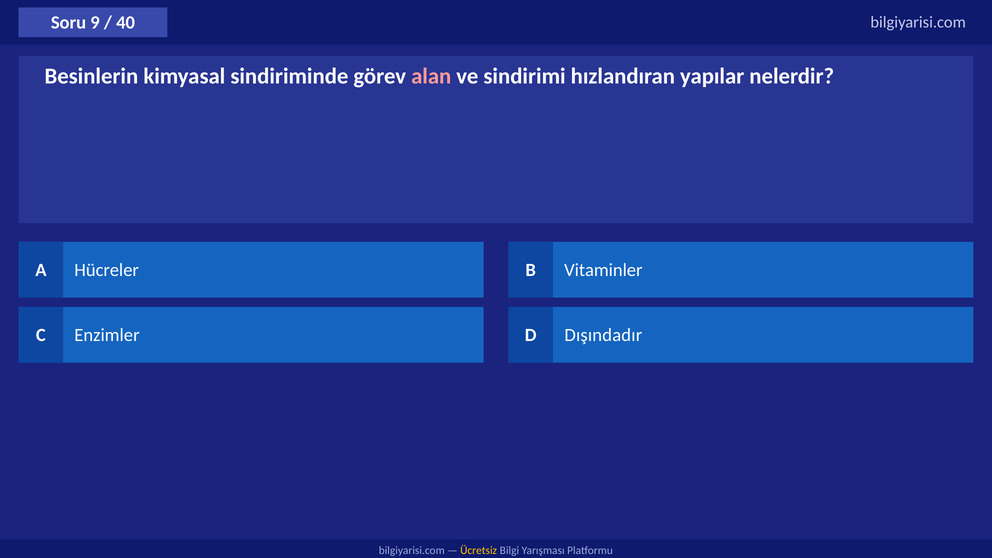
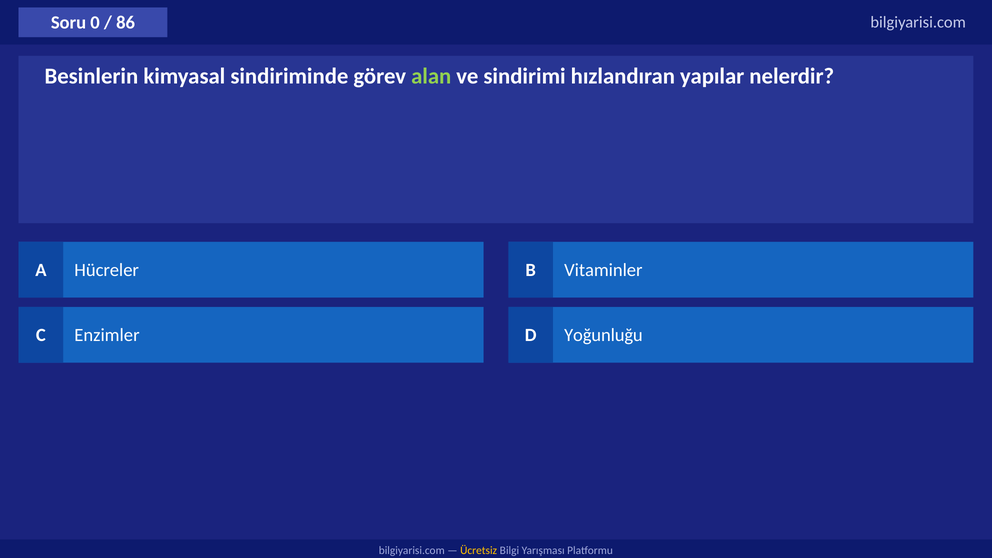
9: 9 -> 0 (95, 23)
40: 40 -> 86 (126, 23)
alan colour: pink -> light green (431, 76)
Dışındadır: Dışındadır -> Yoğunluğu (603, 335)
